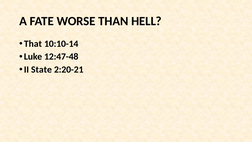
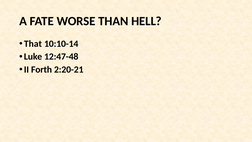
State: State -> Forth (42, 69)
